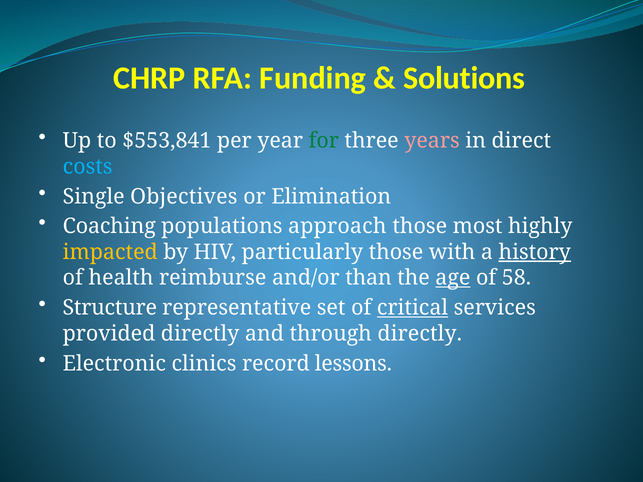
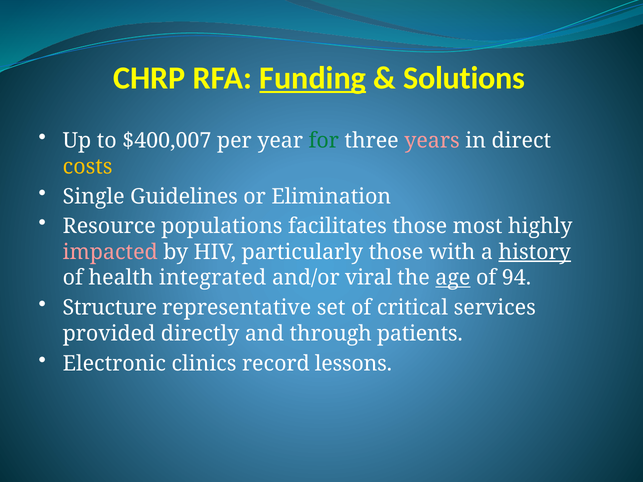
Funding underline: none -> present (313, 78)
$553,841: $553,841 -> $400,007 (167, 141)
costs colour: light blue -> yellow (88, 167)
Objectives: Objectives -> Guidelines (184, 197)
Coaching: Coaching -> Resource (109, 227)
approach: approach -> facilitates (337, 227)
impacted colour: yellow -> pink (110, 252)
reimburse: reimburse -> integrated (213, 278)
than: than -> viral (369, 278)
58: 58 -> 94 (516, 278)
critical underline: present -> none (413, 308)
through directly: directly -> patients (420, 334)
